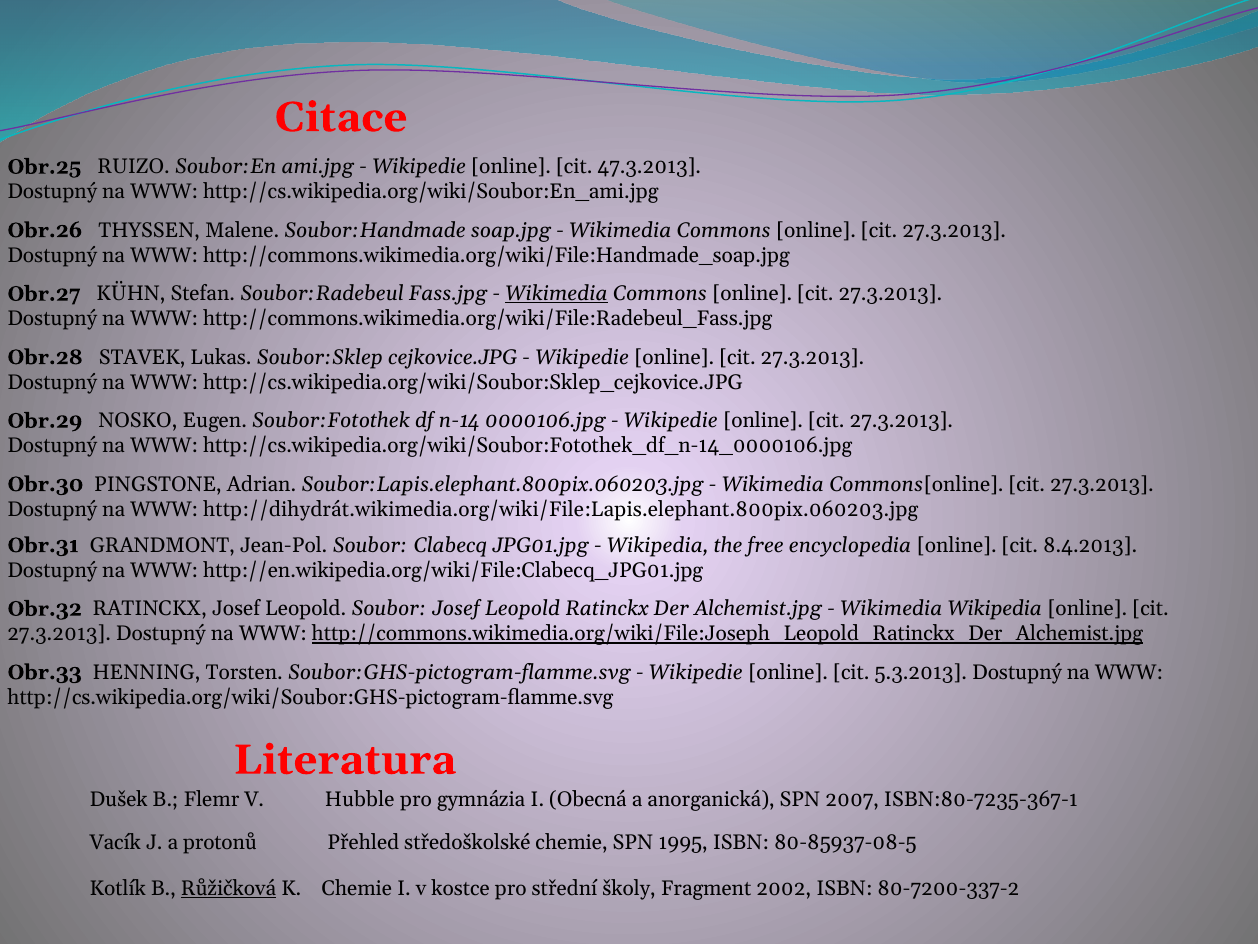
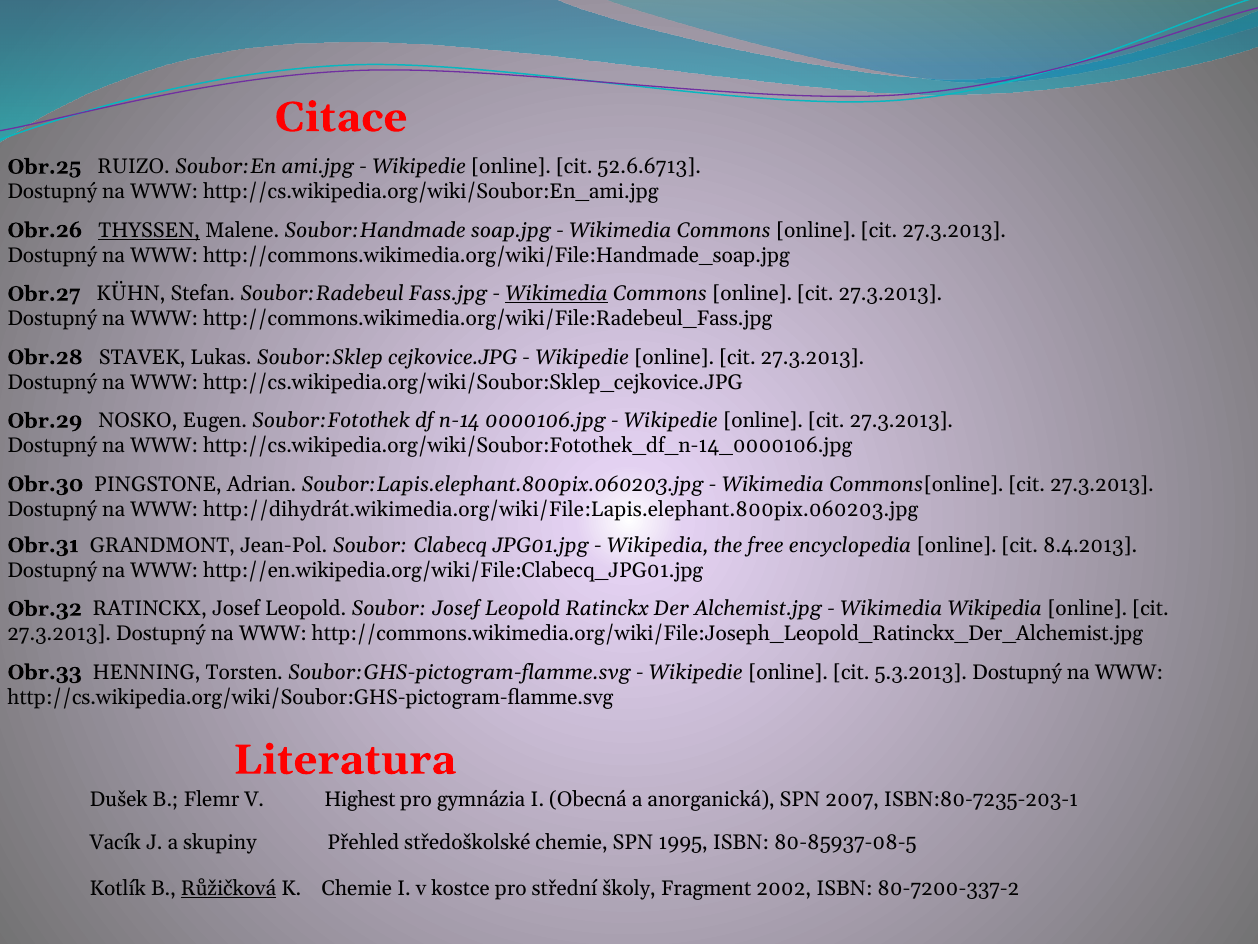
47.3.2013: 47.3.2013 -> 52.6.6713 (649, 167)
THYSSEN underline: none -> present (149, 230)
http://commons.wikimedia.org/wiki/File:Joseph_Leopold_Ratinckx_Der_Alchemist.jpg underline: present -> none (727, 634)
Hubble: Hubble -> Highest (360, 799)
ISBN:80-7235-367-1: ISBN:80-7235-367-1 -> ISBN:80-7235-203-1 (981, 799)
protonů: protonů -> skupiny (220, 842)
